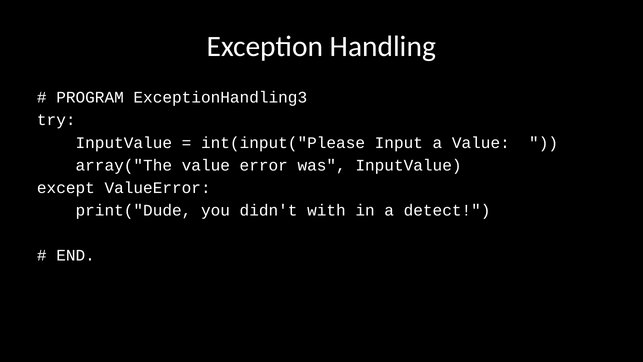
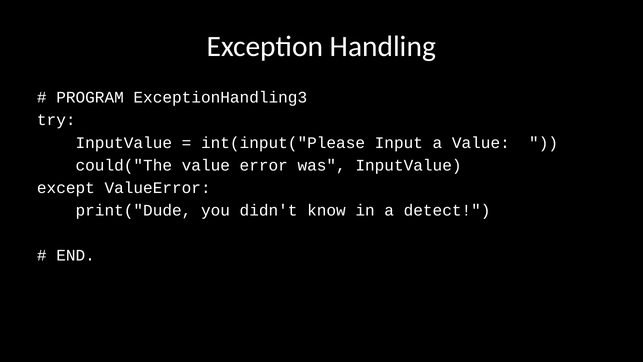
array("The: array("The -> could("The (124, 165)
with: with -> know (326, 210)
